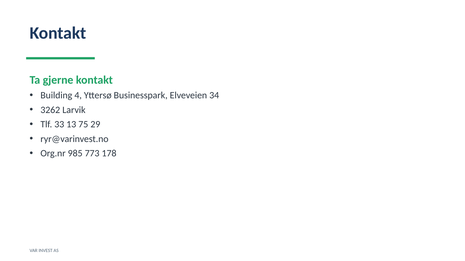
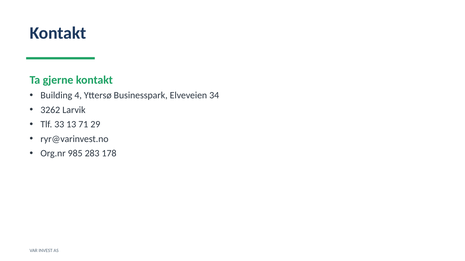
75: 75 -> 71 (83, 125)
773: 773 -> 283 (92, 154)
